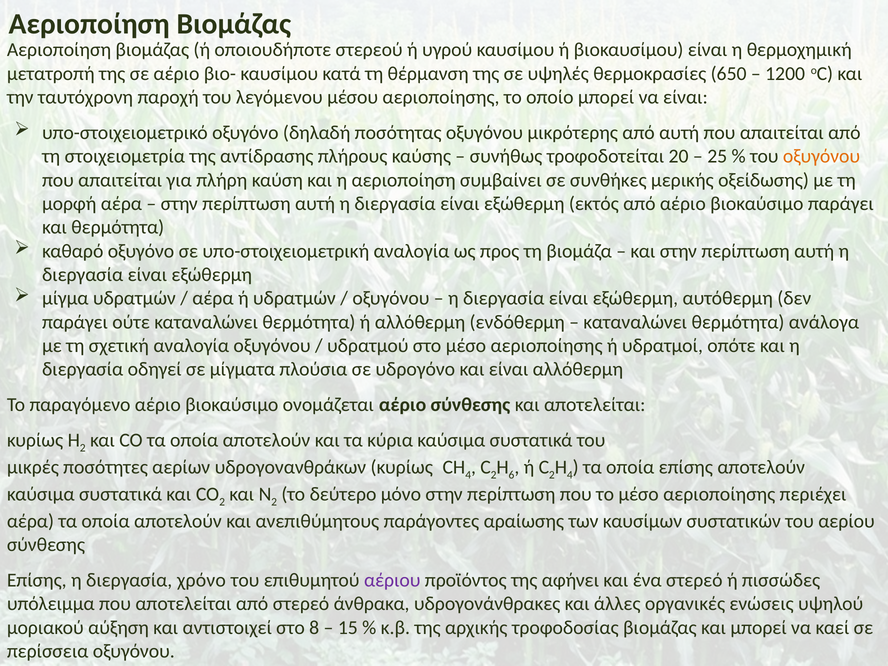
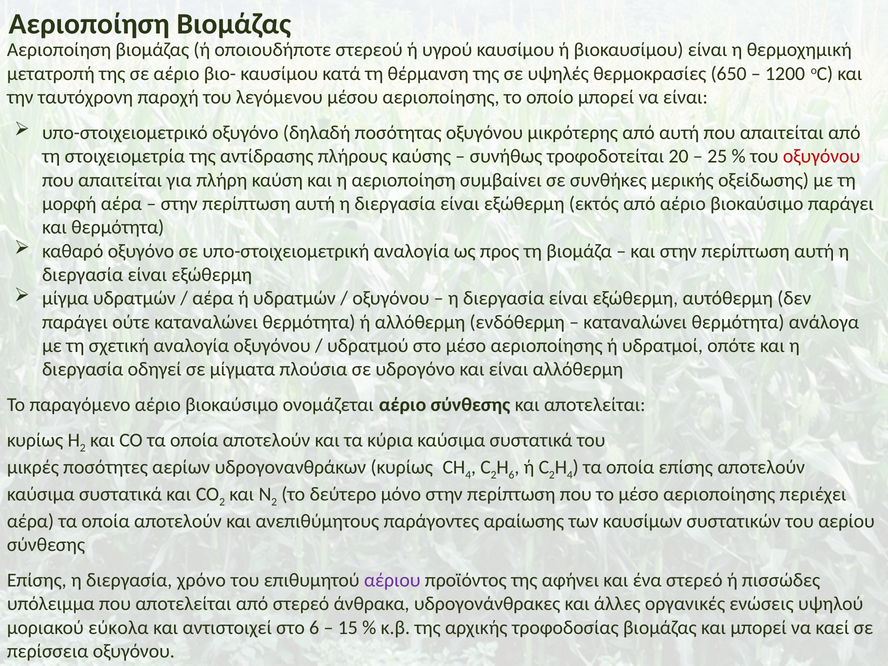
οξυγόνου colour: orange -> red (822, 156)
αύξηση: αύξηση -> εύκολα (118, 628)
στο 8: 8 -> 6 (314, 628)
